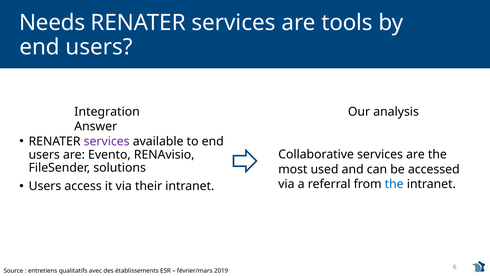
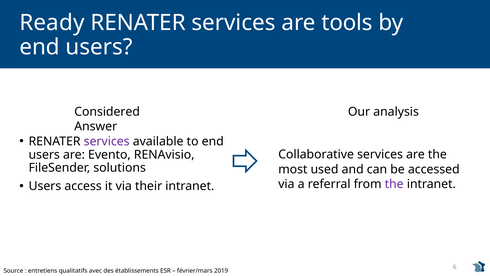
Needs: Needs -> Ready (52, 23)
Integration: Integration -> Considered (107, 112)
the colour: blue -> purple (394, 184)
